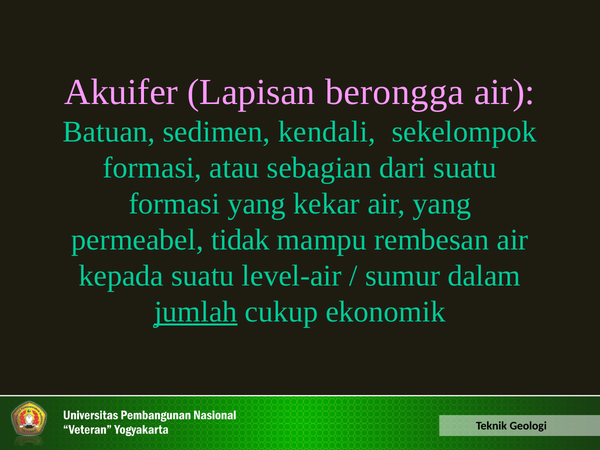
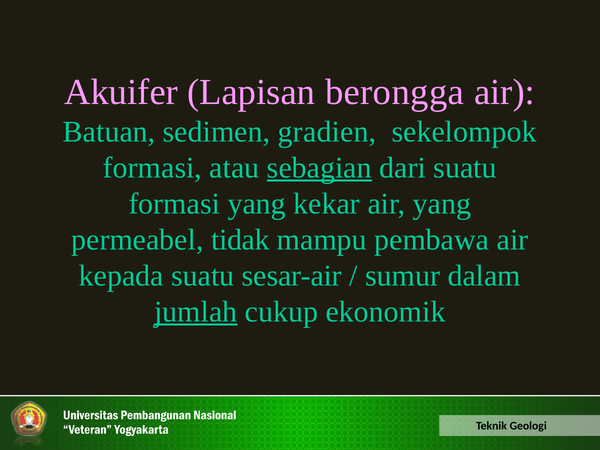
kendali: kendali -> gradien (327, 132)
sebagian underline: none -> present (319, 168)
rembesan: rembesan -> pembawa (432, 240)
level-air: level-air -> sesar-air (292, 276)
